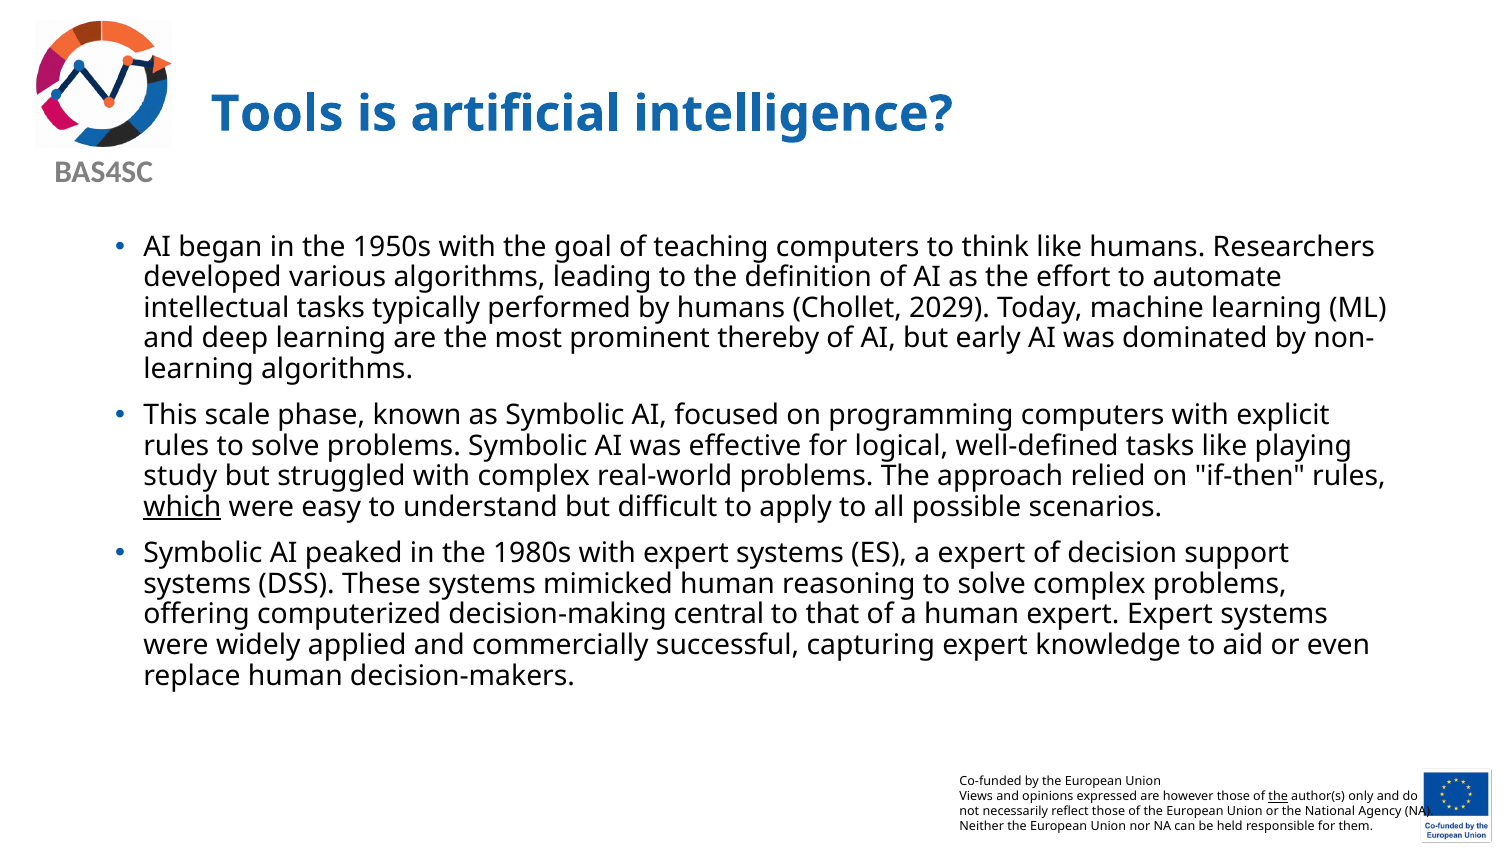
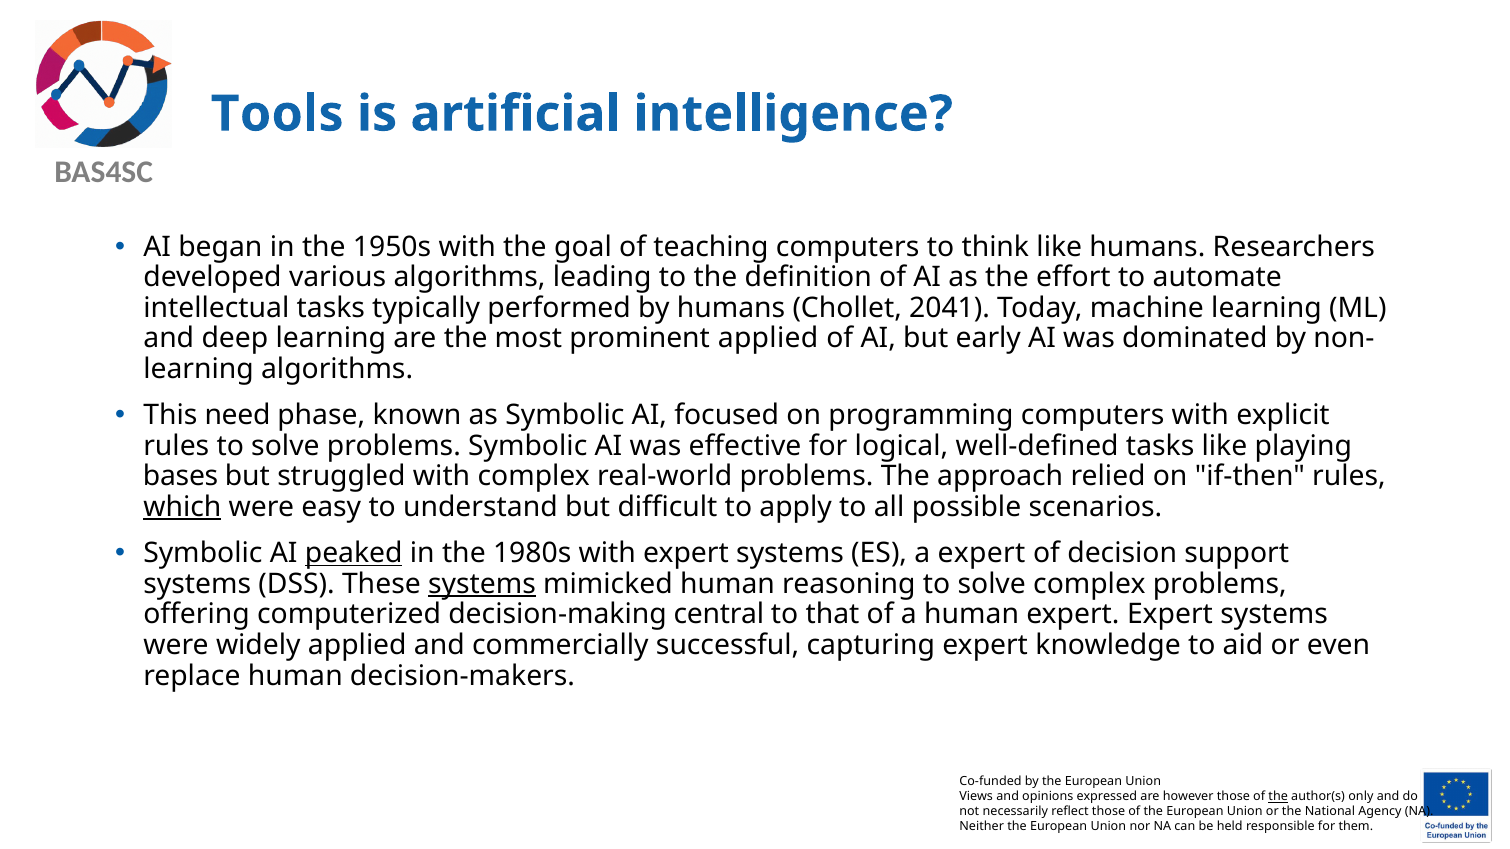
2029: 2029 -> 2041 (950, 308)
prominent thereby: thereby -> applied (768, 339)
scale: scale -> need (238, 416)
study: study -> bases (181, 477)
peaked underline: none -> present (354, 554)
systems underline: none -> present (482, 584)
